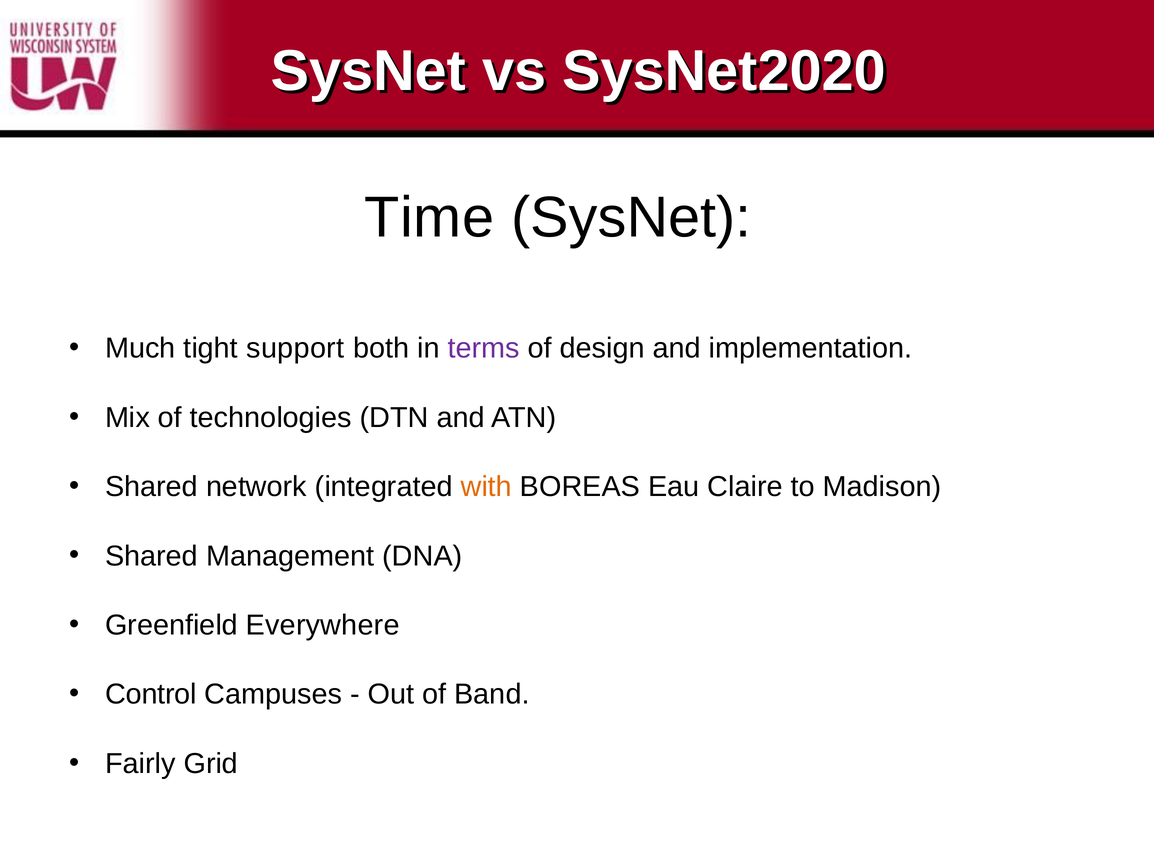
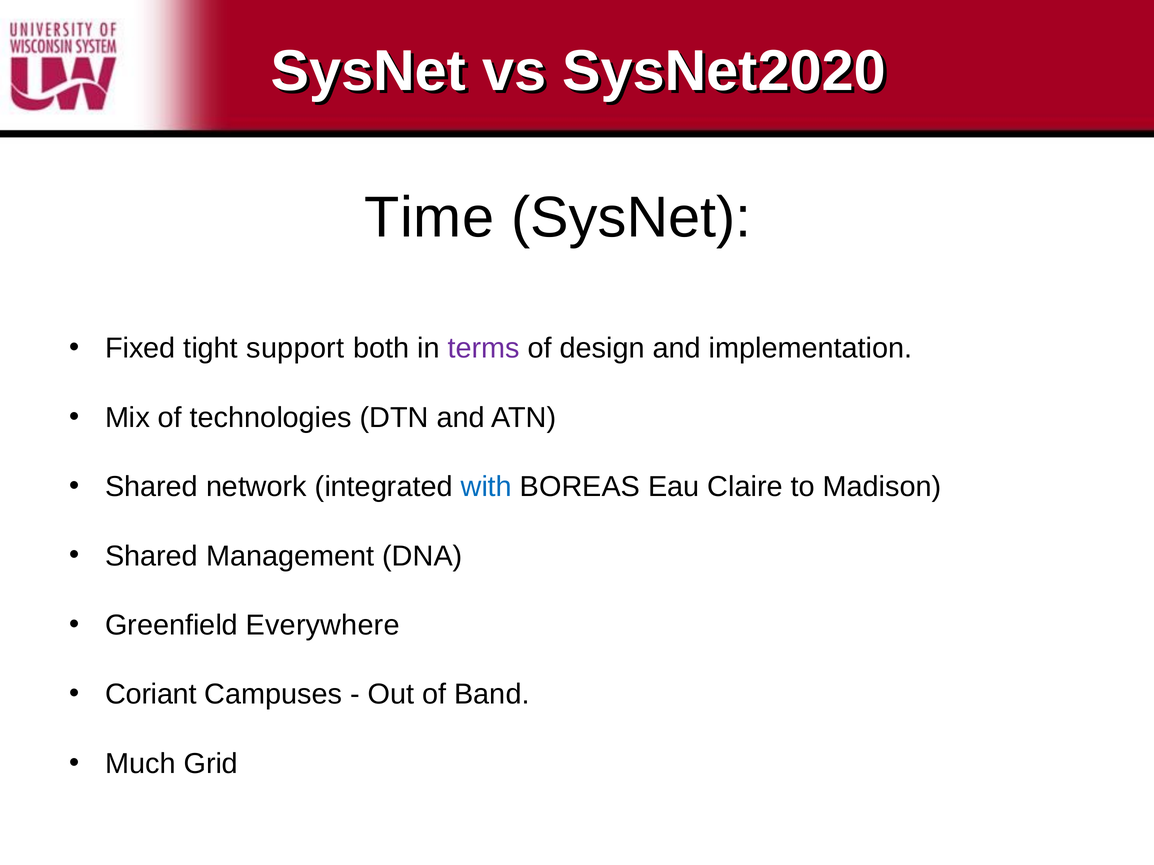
Much: Much -> Fixed (140, 349)
with colour: orange -> blue (486, 487)
Control: Control -> Coriant (151, 695)
Fairly: Fairly -> Much (140, 764)
